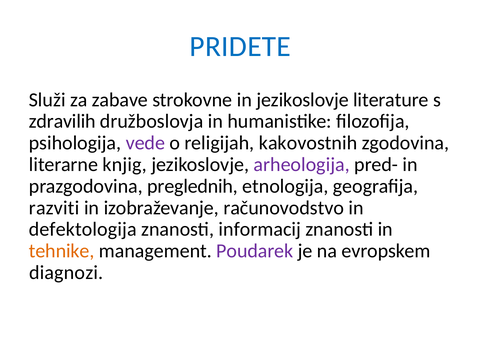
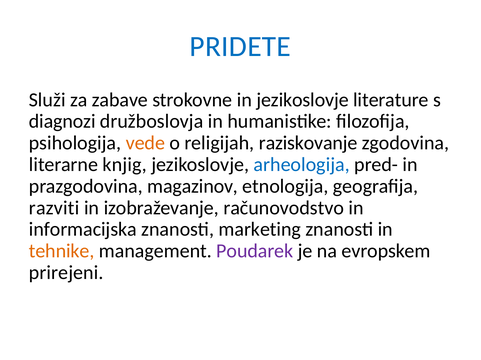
zdravilih: zdravilih -> diagnozi (62, 122)
vede colour: purple -> orange (145, 143)
kakovostnih: kakovostnih -> raziskovanje (308, 143)
arheologija colour: purple -> blue (302, 165)
preglednih: preglednih -> magazinov (193, 187)
defektologija: defektologija -> informacijska (83, 230)
informacij: informacij -> marketing (260, 230)
diagnozi: diagnozi -> prirejeni (66, 273)
